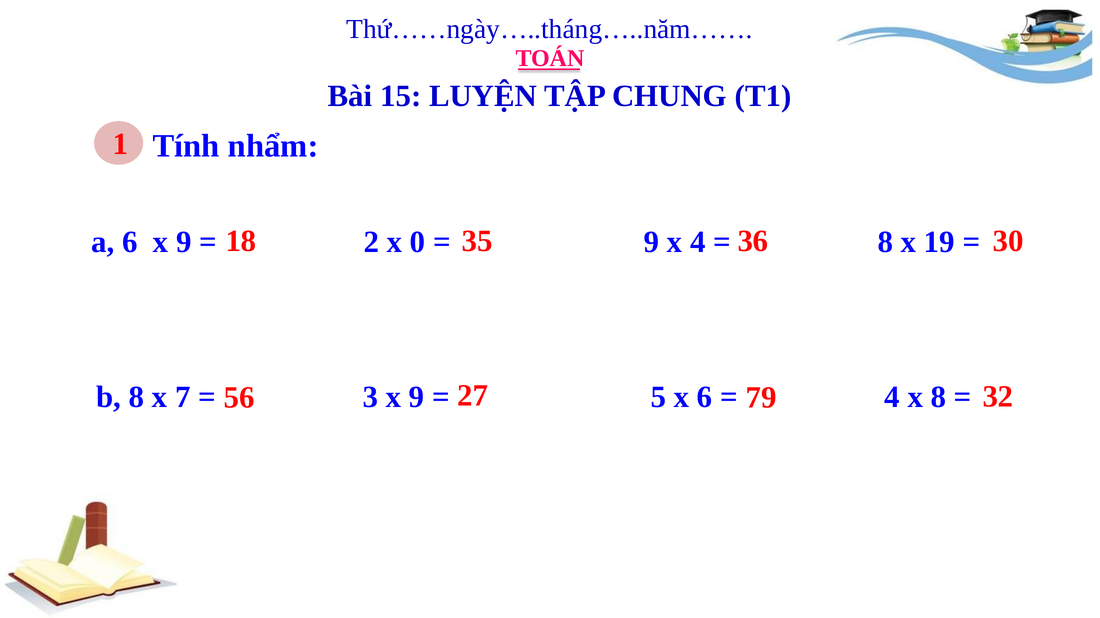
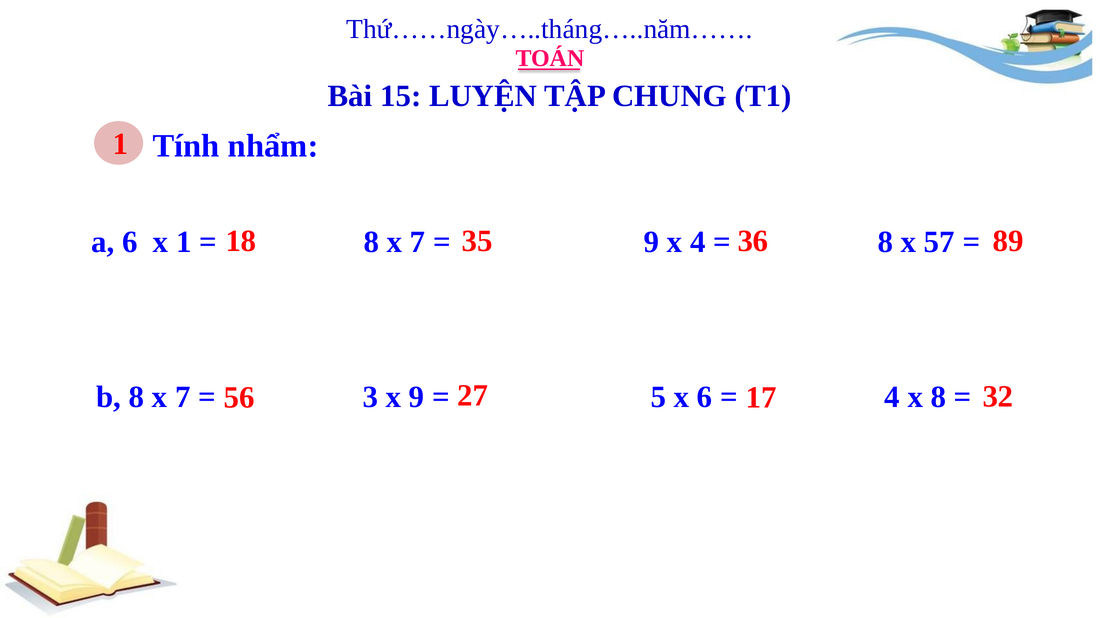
30: 30 -> 89 (1008, 241)
6 x 9: 9 -> 1 (184, 242)
2: 2 -> 8 (371, 242)
0: 0 -> 7 (418, 242)
19: 19 -> 57 (939, 242)
79: 79 -> 17 (761, 397)
